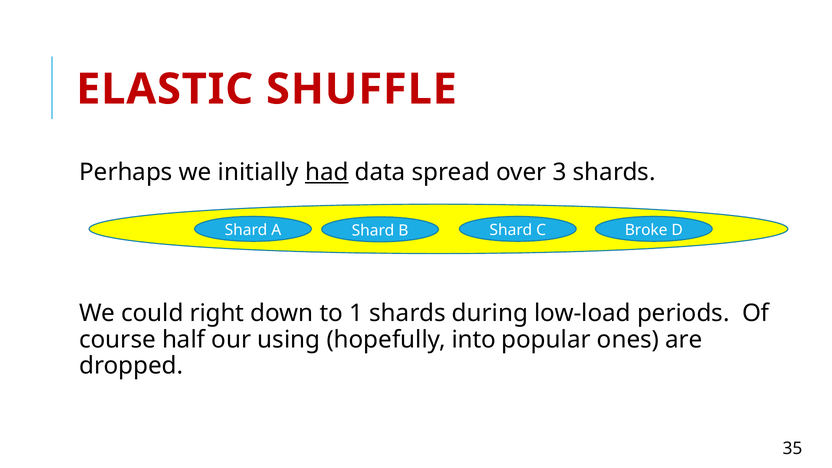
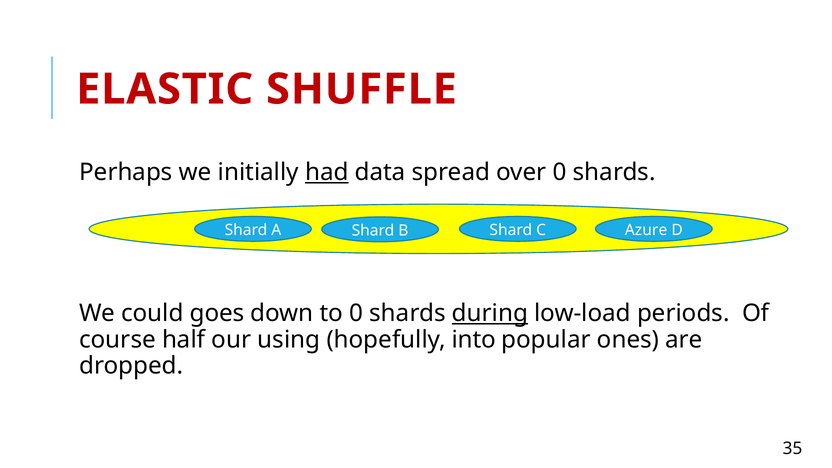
over 3: 3 -> 0 (560, 172)
Broke: Broke -> Azure (646, 230)
right: right -> goes (217, 313)
to 1: 1 -> 0 (356, 313)
during underline: none -> present (490, 313)
